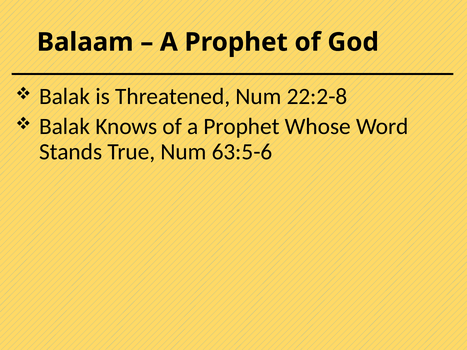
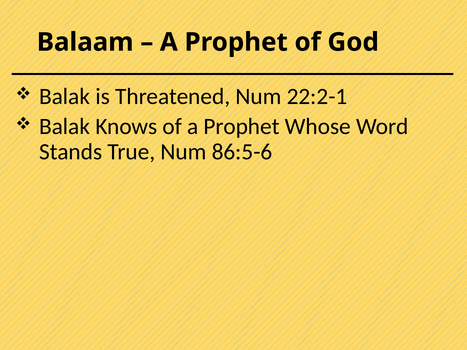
22:2-8: 22:2-8 -> 22:2-1 (317, 97)
63:5-6: 63:5-6 -> 86:5-6 (242, 152)
